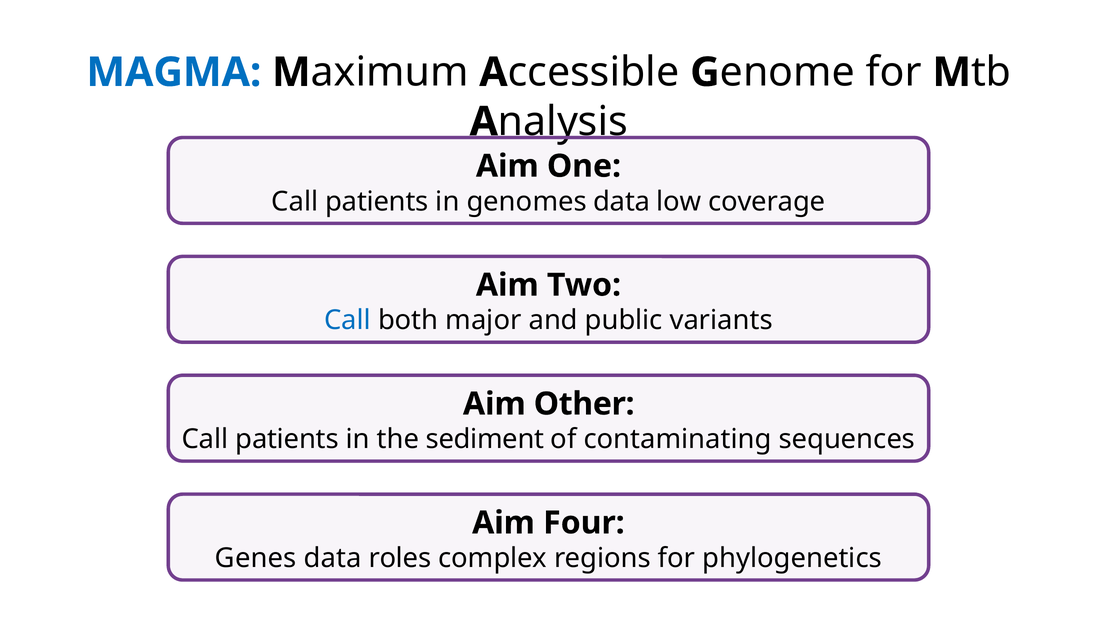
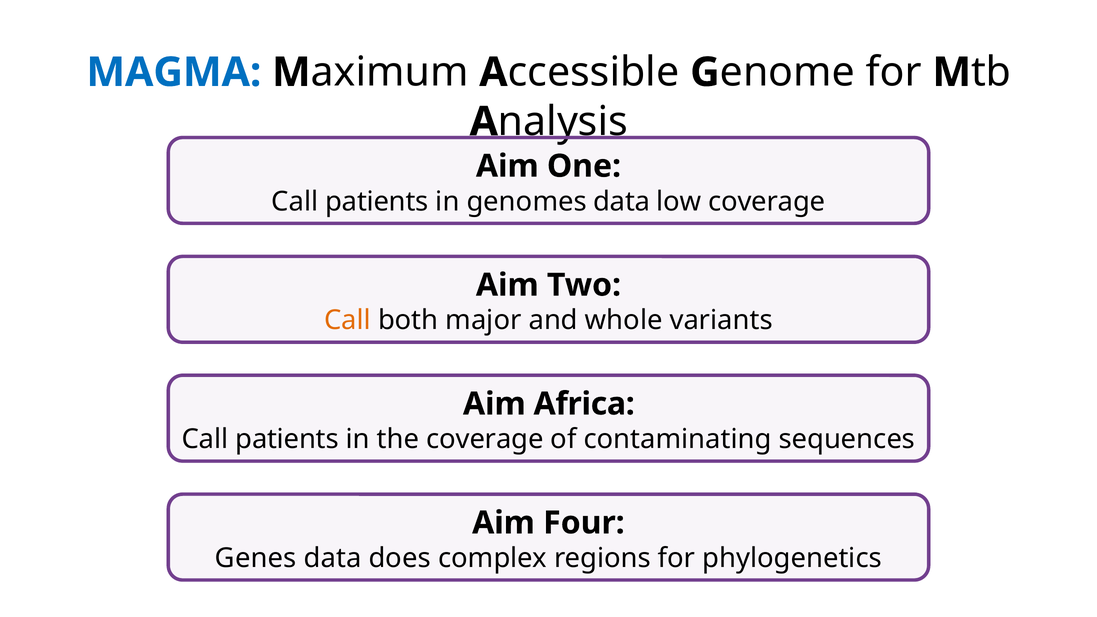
Call colour: blue -> orange (348, 320)
public: public -> whole (624, 320)
Other: Other -> Africa (584, 404)
the sediment: sediment -> coverage (485, 439)
roles: roles -> does (400, 558)
